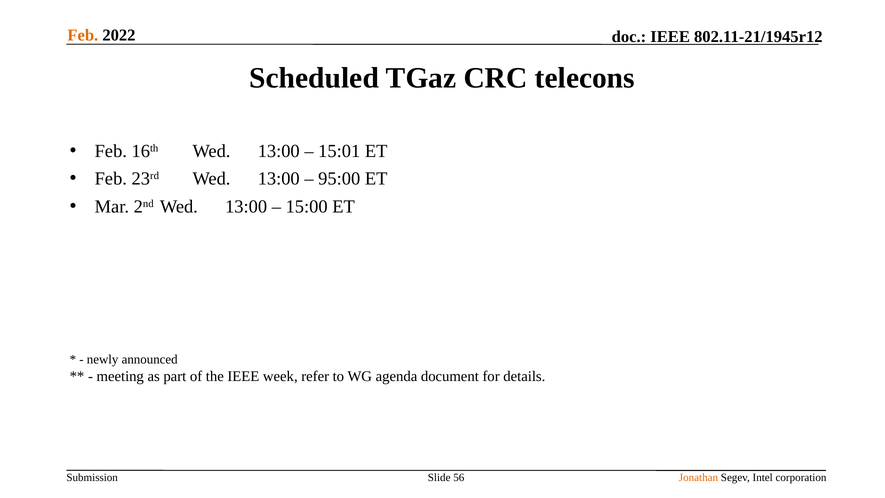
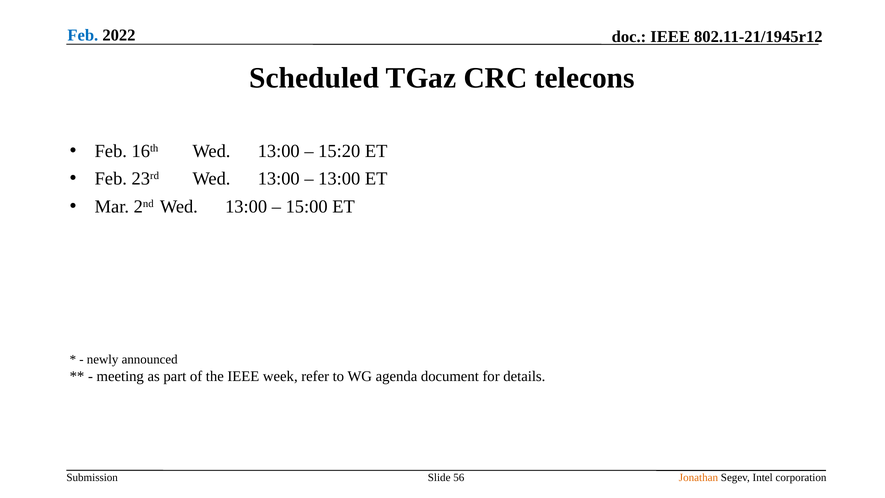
Feb colour: orange -> blue (83, 35)
15:01: 15:01 -> 15:20 (339, 151)
95:00: 95:00 -> 13:00 (339, 179)
